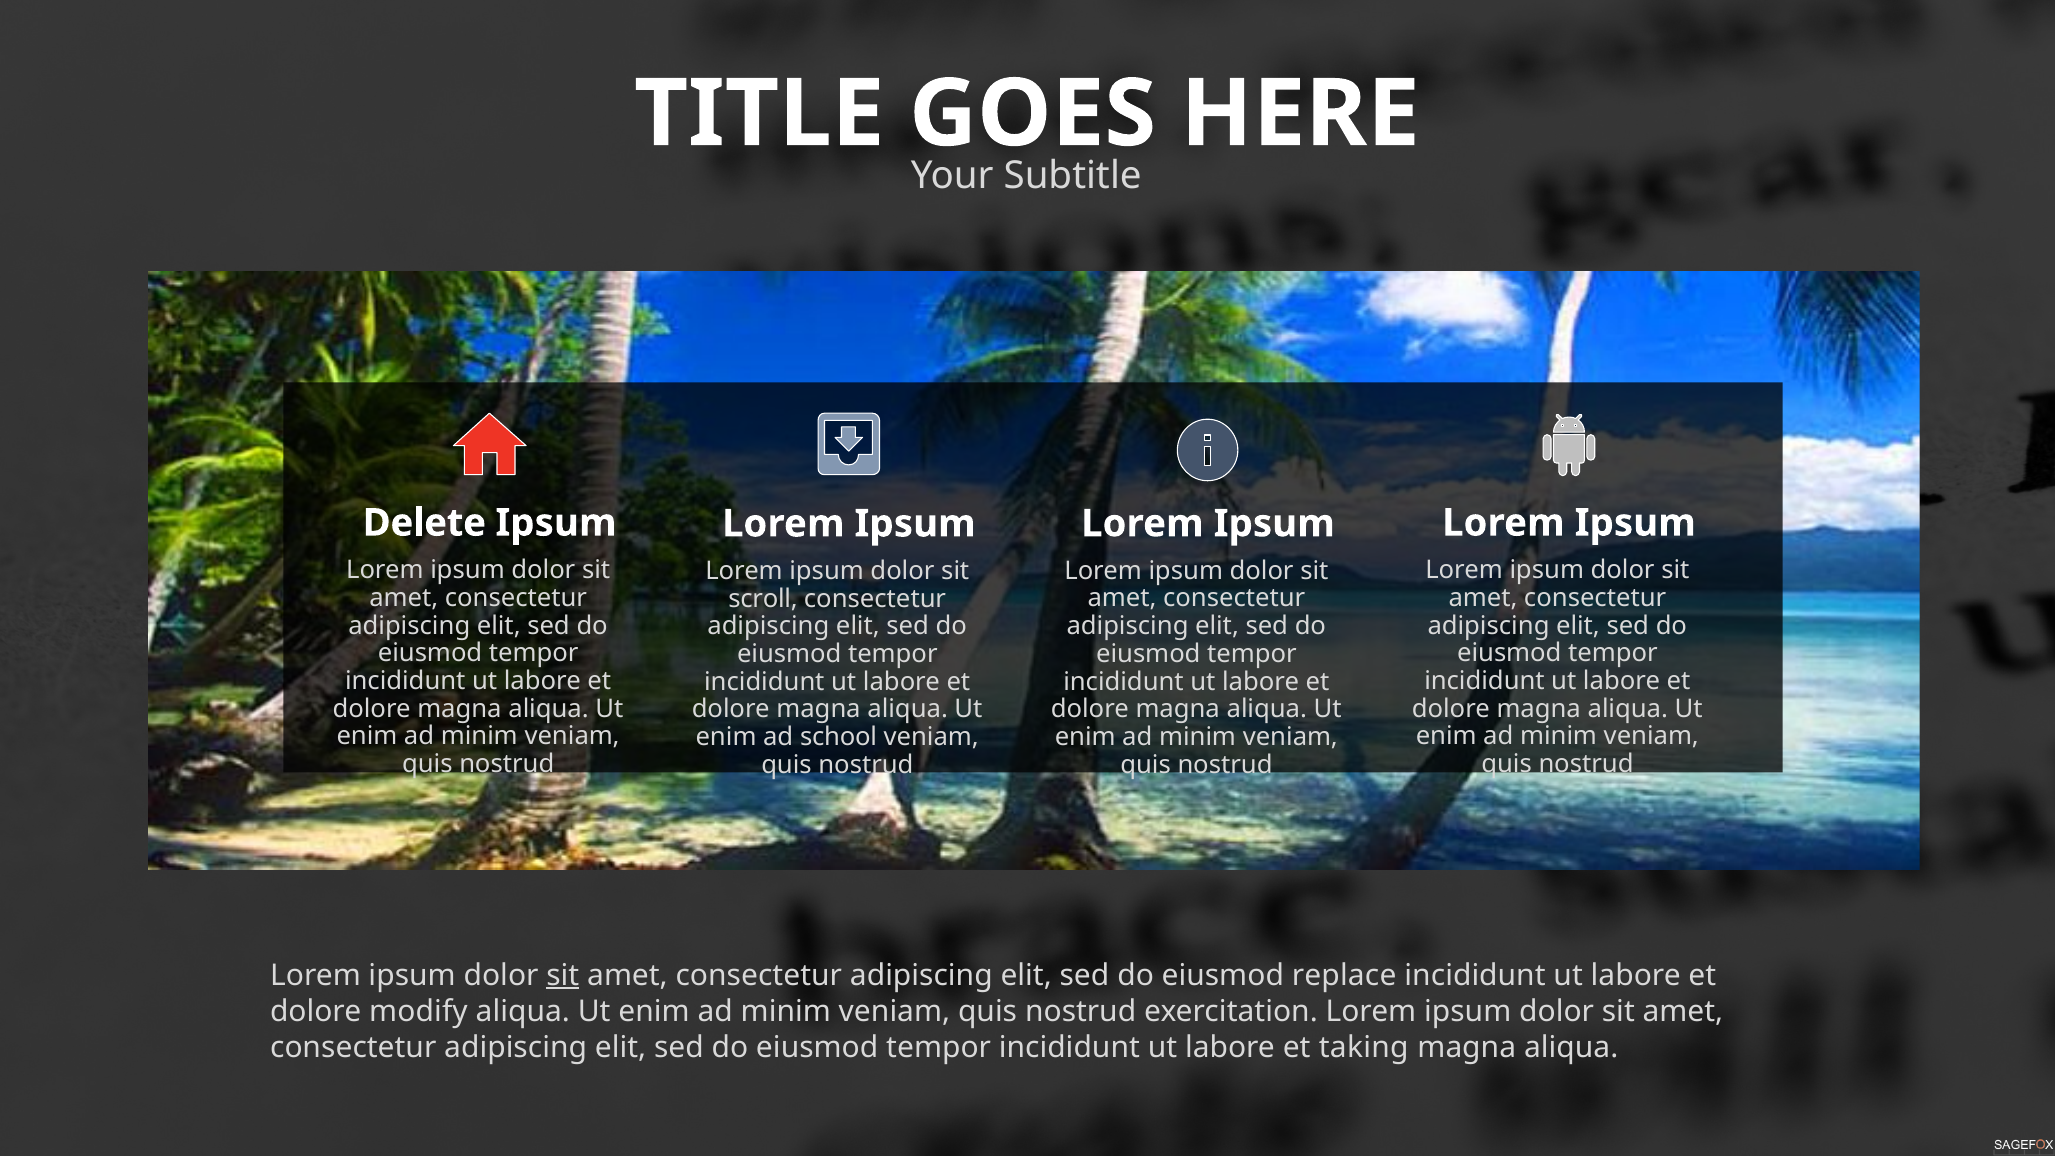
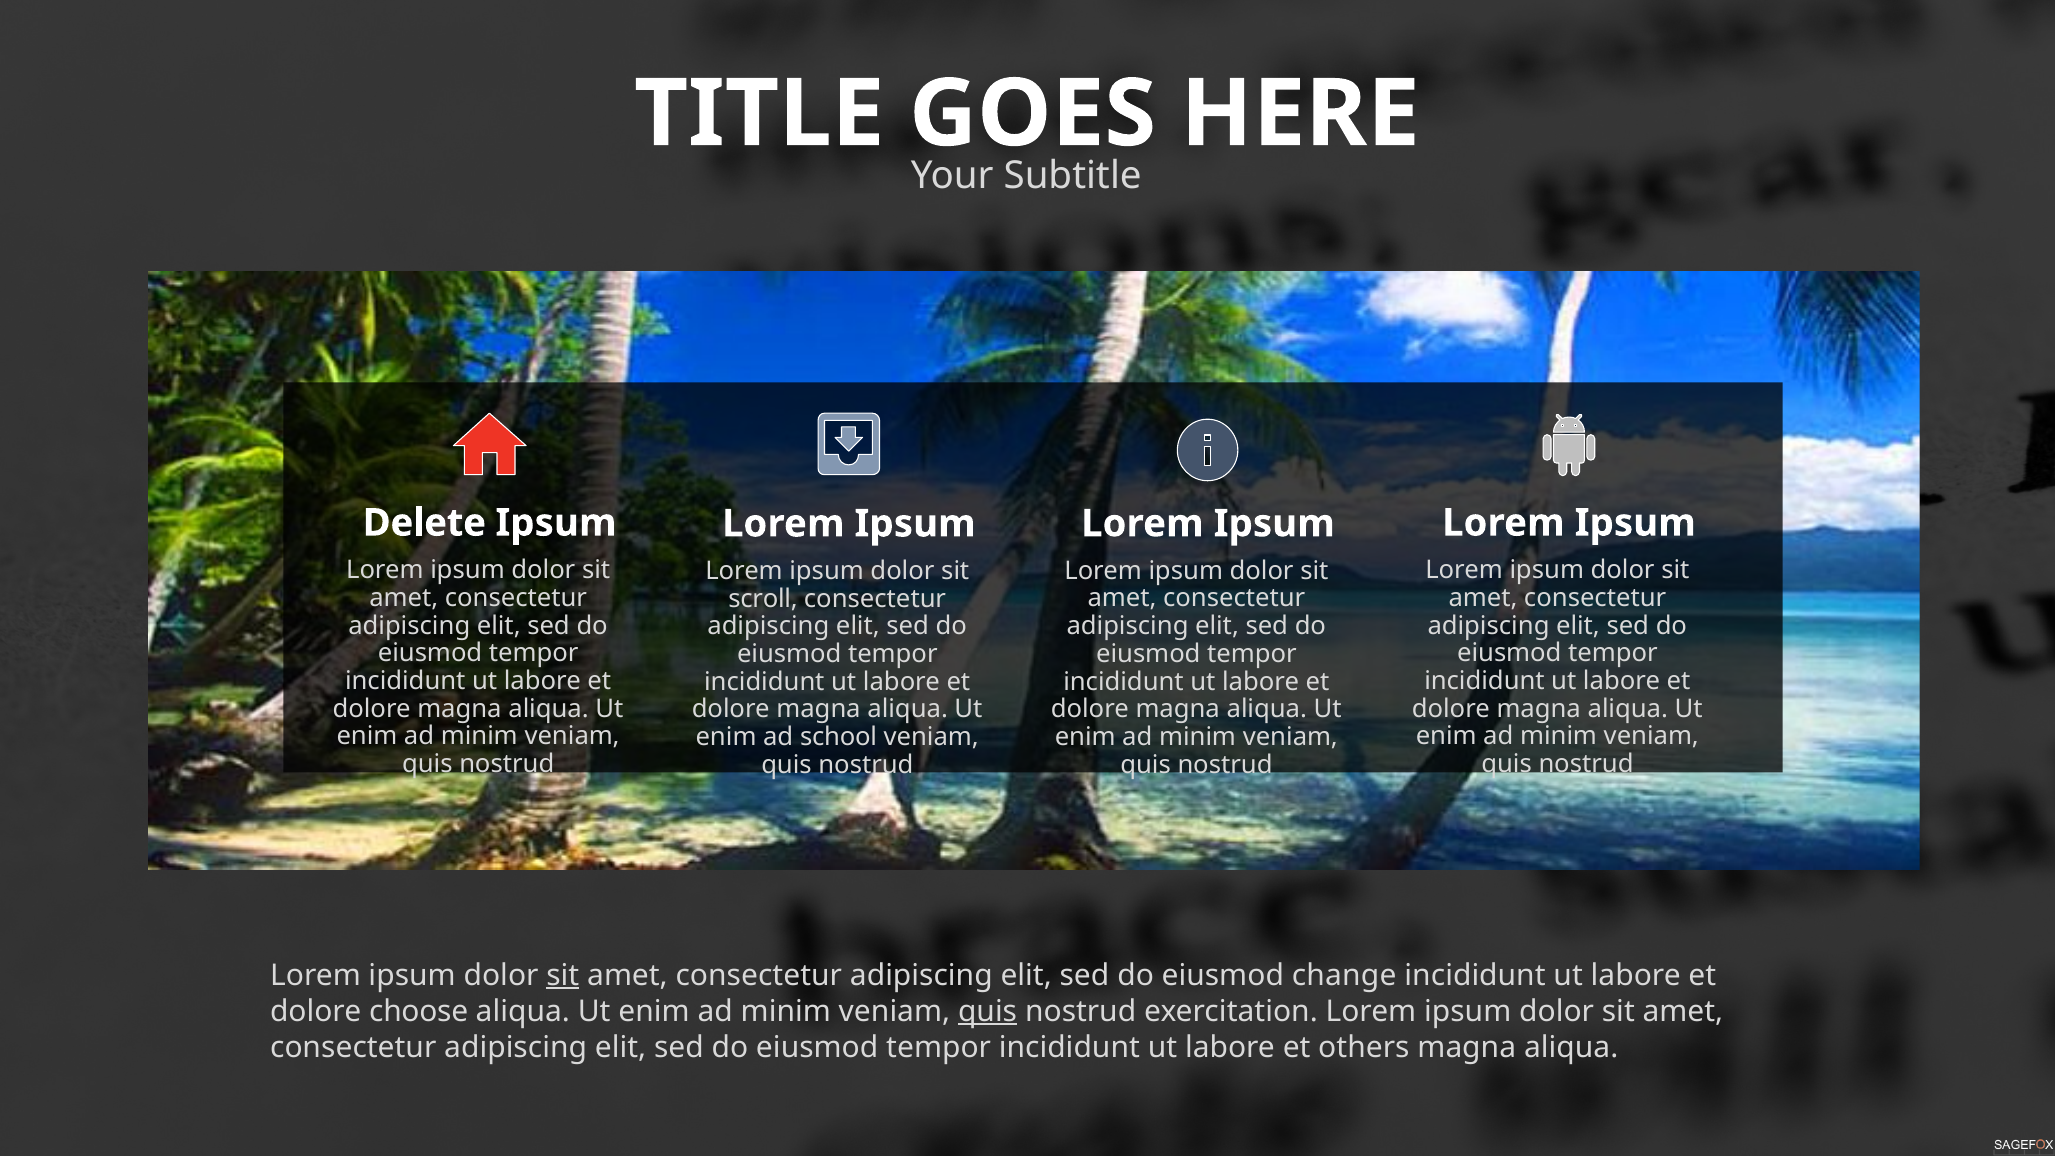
replace: replace -> change (1344, 975)
modify: modify -> choose (419, 1011)
quis underline: none -> present (988, 1011)
taking: taking -> others (1364, 1047)
